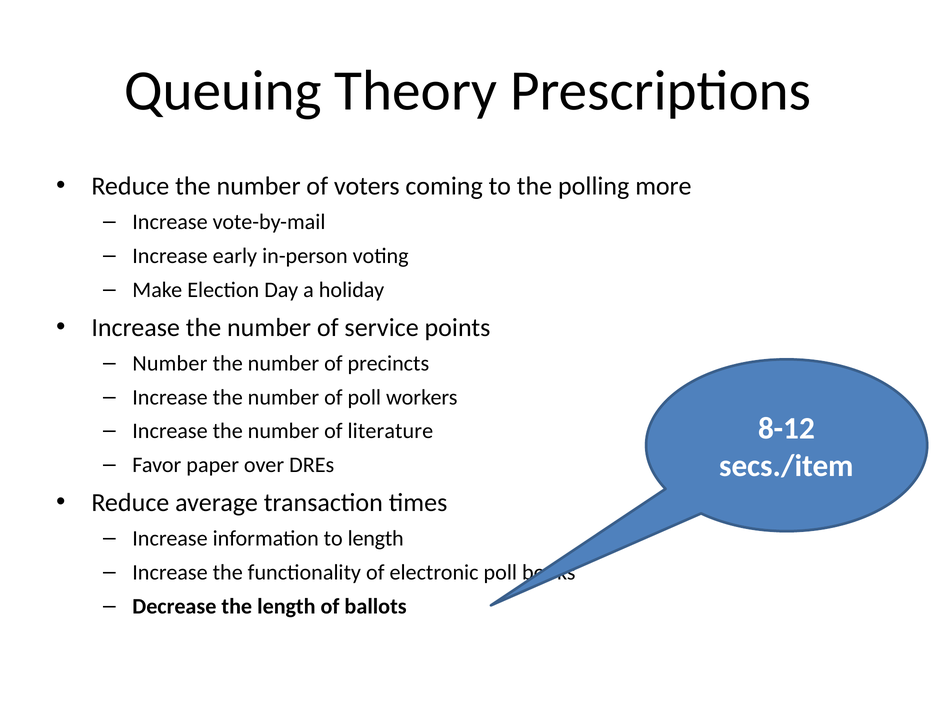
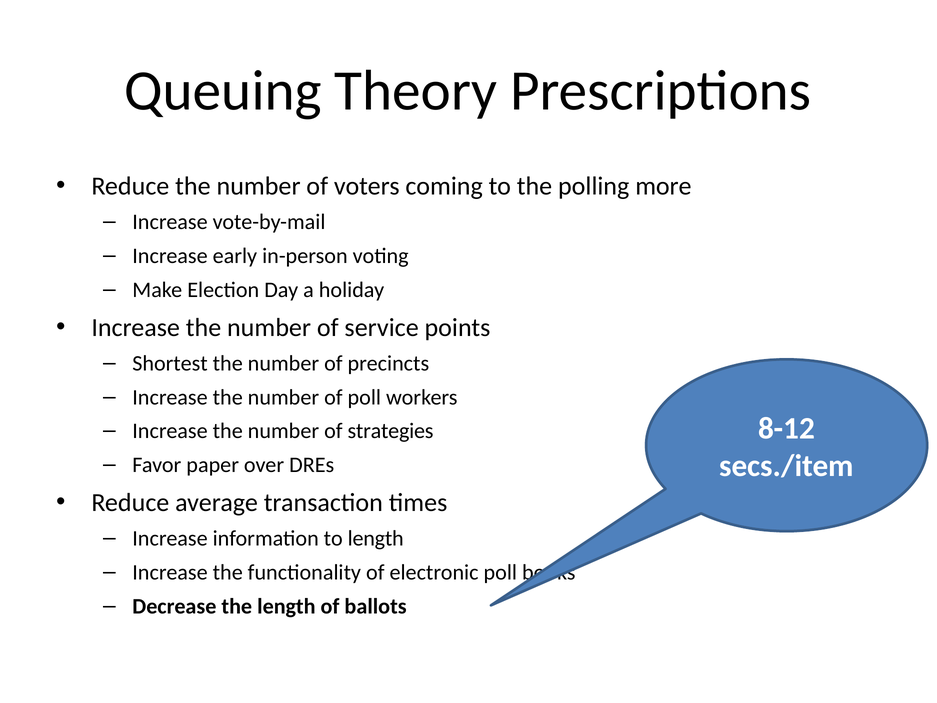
Number: Number -> Shortest (170, 363)
literature: literature -> strategies (391, 431)
